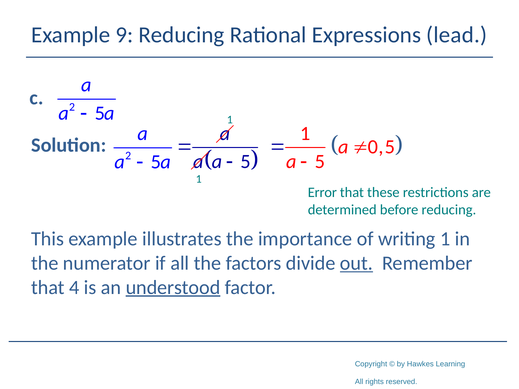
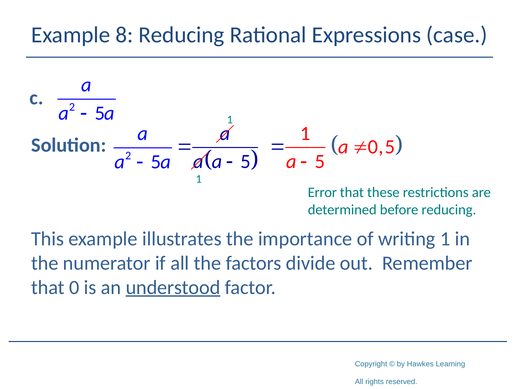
9: 9 -> 8 (124, 35)
lead: lead -> case (457, 35)
out underline: present -> none (357, 263)
4: 4 -> 0 (74, 288)
